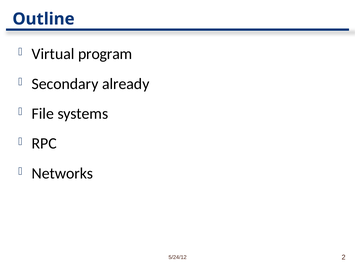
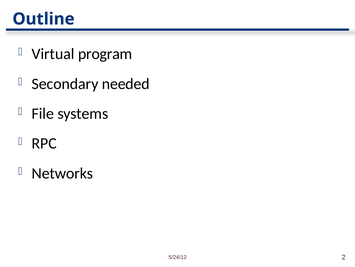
already: already -> needed (126, 84)
